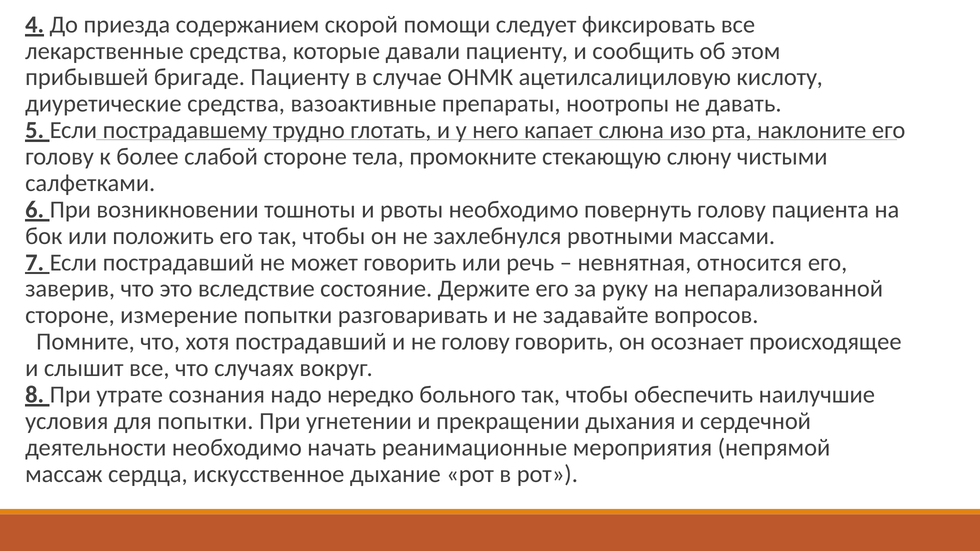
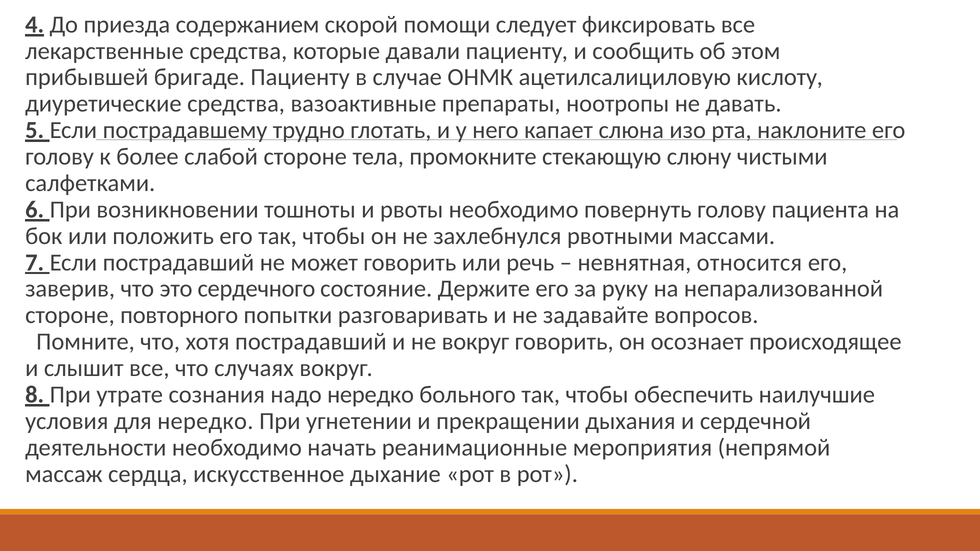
вследствие: вследствие -> сердечного (256, 289)
измерение: измерение -> повторного (179, 315)
не голову: голову -> вокруг (475, 342)
для попытки: попытки -> нередко (205, 421)
